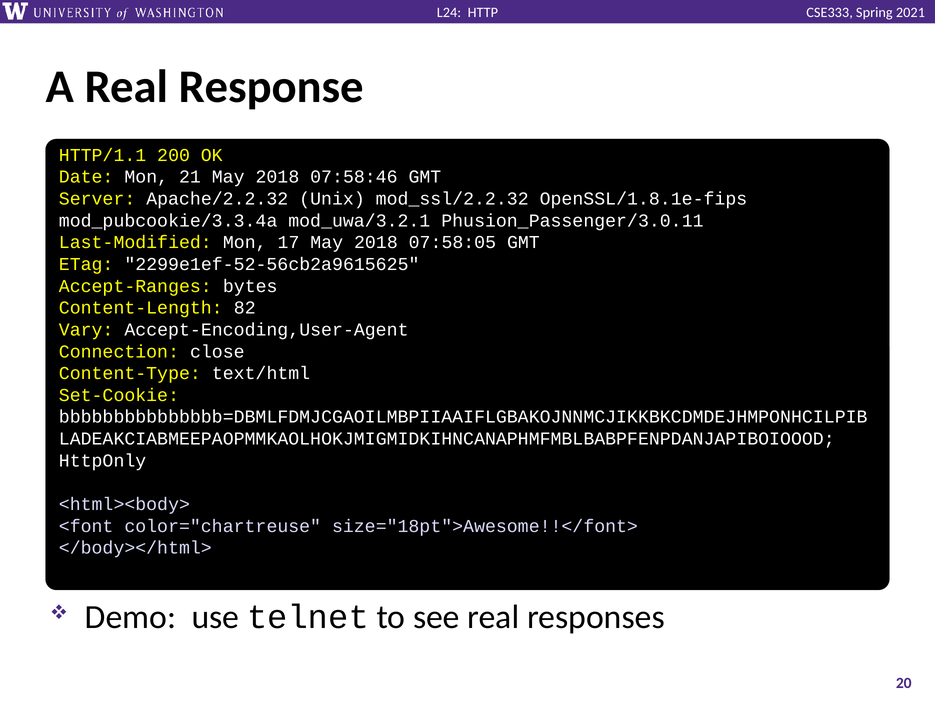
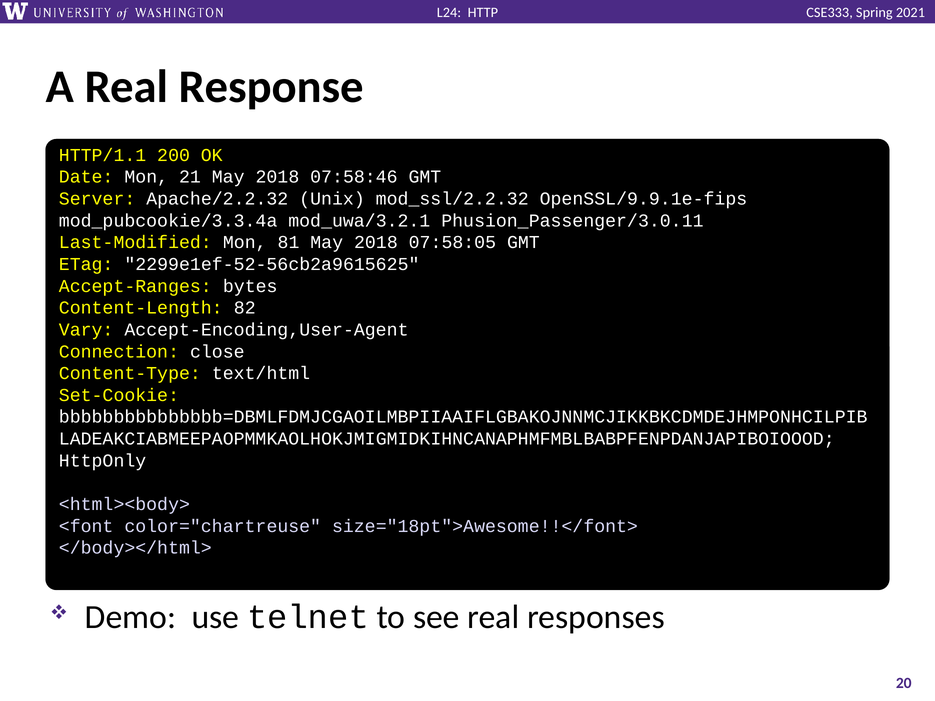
OpenSSL/1.8.1e-fips: OpenSSL/1.8.1e-fips -> OpenSSL/9.9.1e-fips (643, 199)
17: 17 -> 81 (289, 243)
